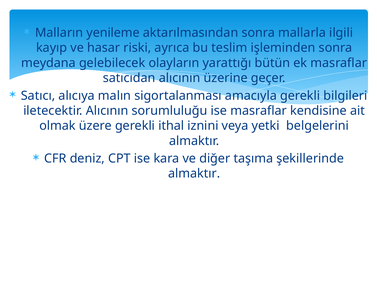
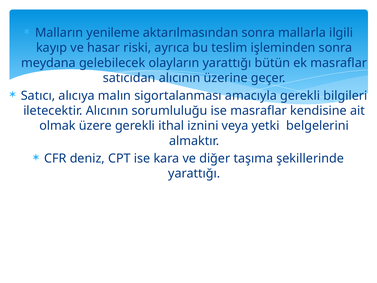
almaktır: almaktır -> yarattığı (194, 173)
